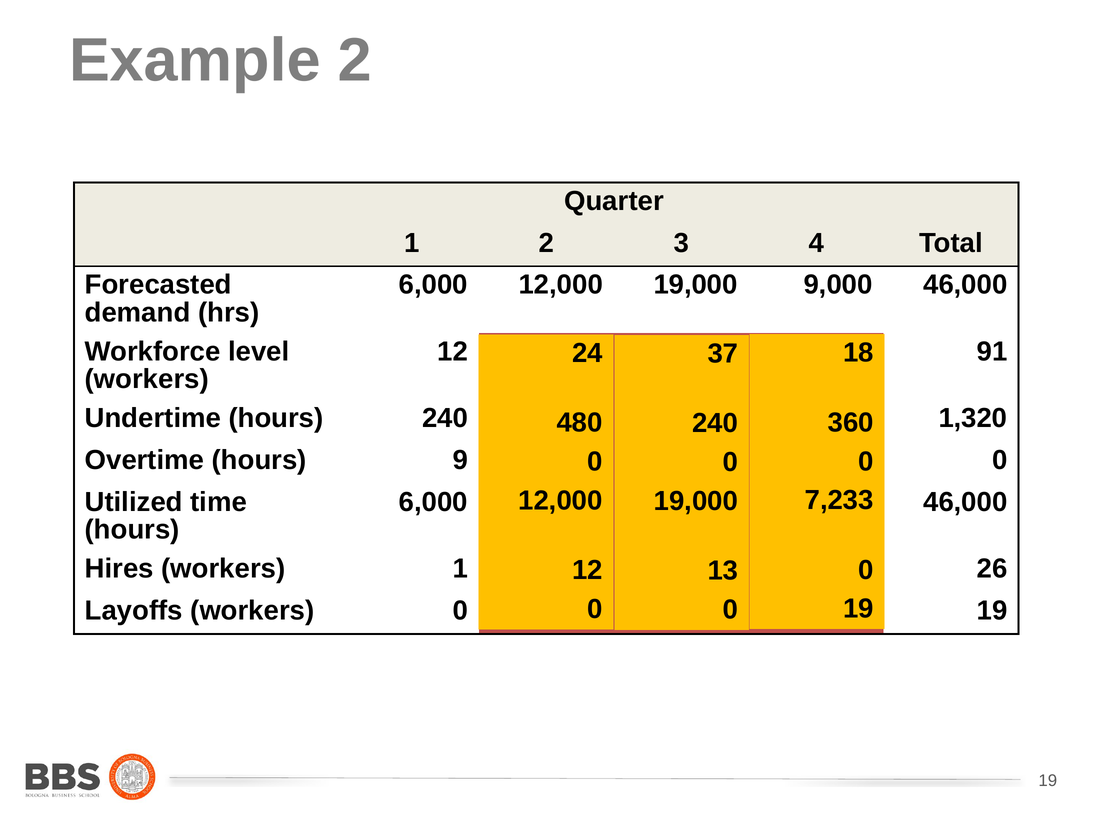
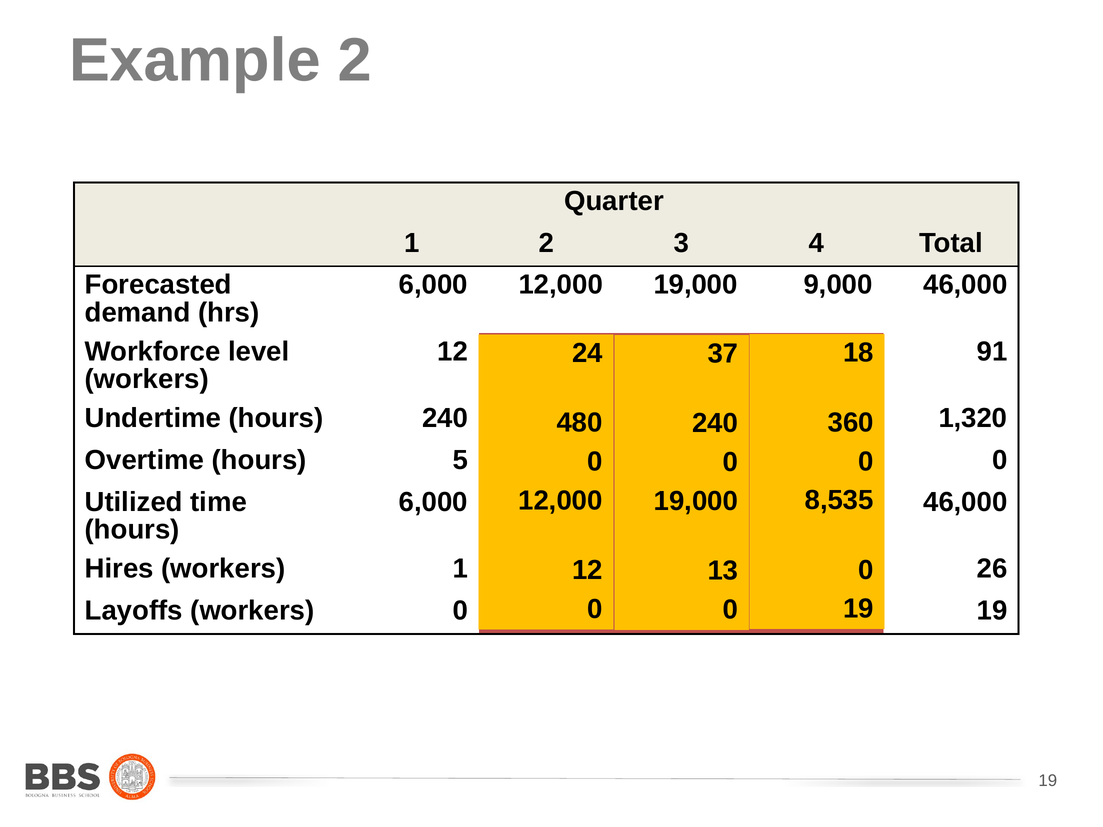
9: 9 -> 5 (460, 460)
7,233: 7,233 -> 8,535 (839, 500)
